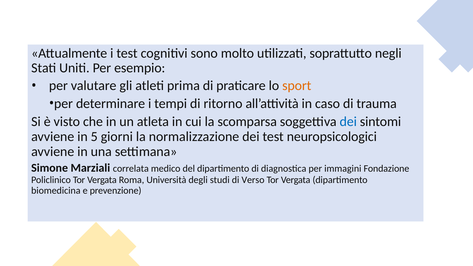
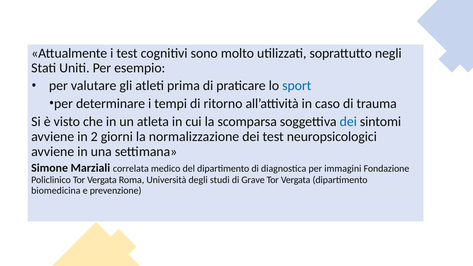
sport colour: orange -> blue (297, 86)
5: 5 -> 2 (94, 137)
Verso: Verso -> Grave (253, 180)
